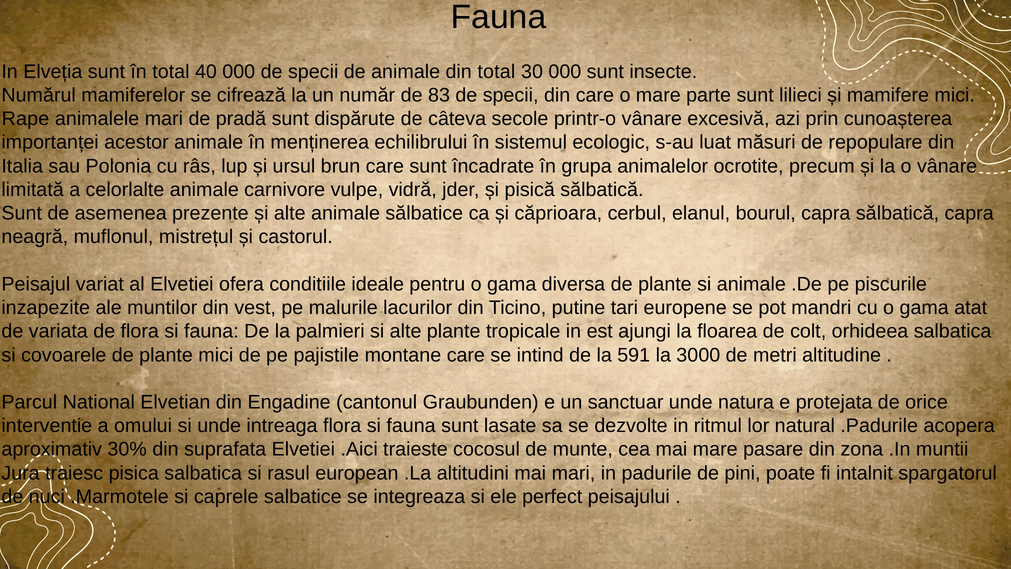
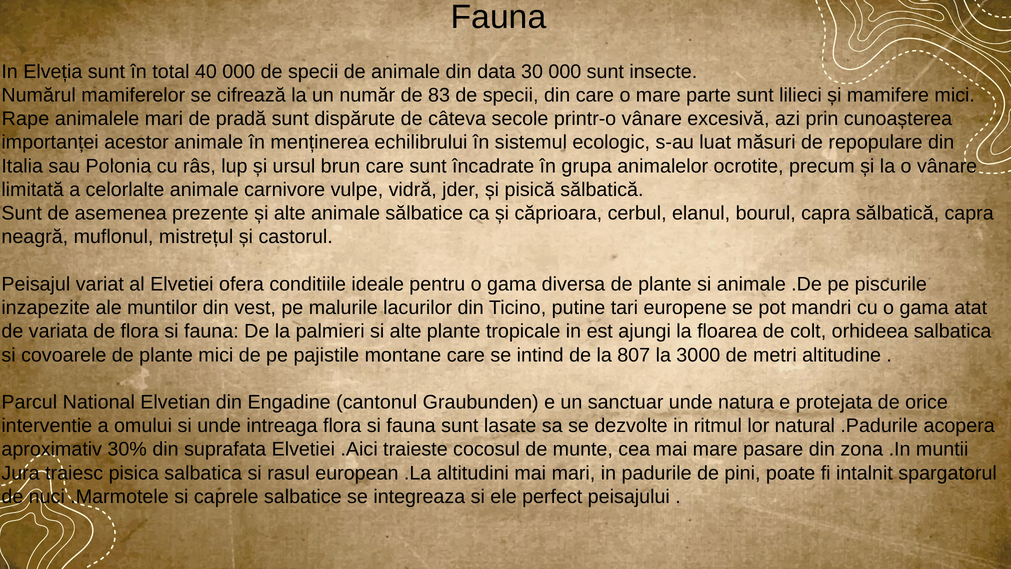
din total: total -> data (496, 72)
591: 591 -> 807 (634, 355)
